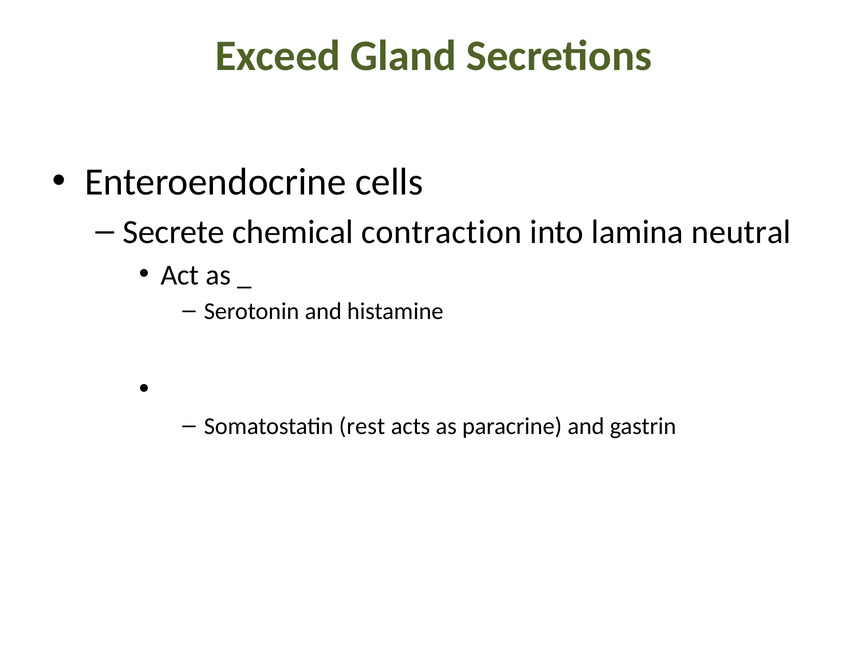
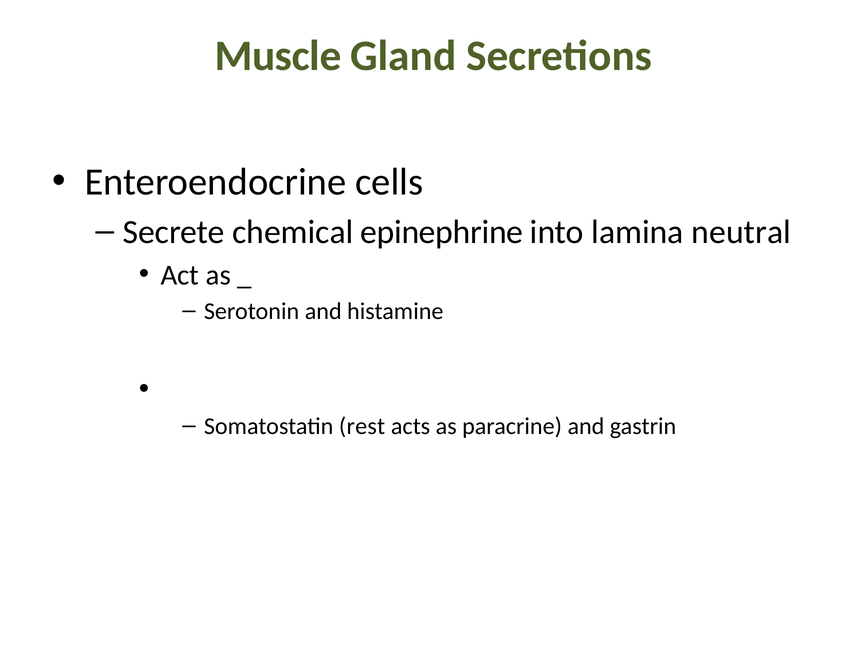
Exceed: Exceed -> Muscle (278, 56)
contraction: contraction -> epinephrine (442, 232)
